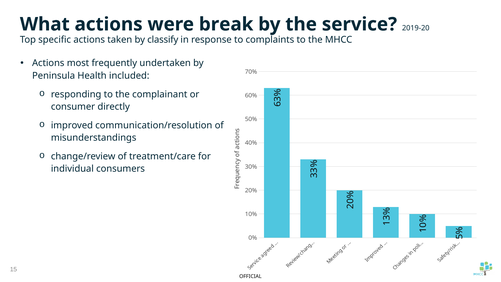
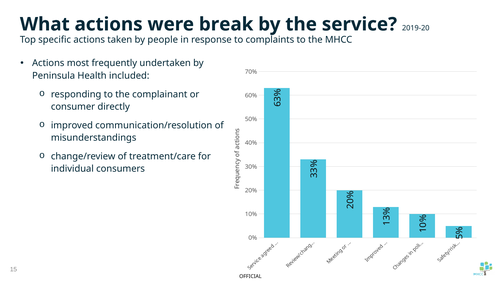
classify: classify -> people (163, 40)
